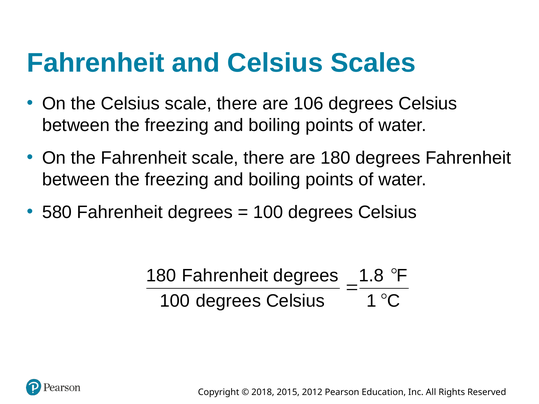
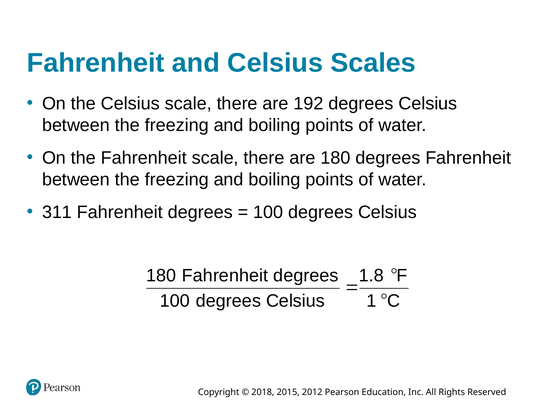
106: 106 -> 192 (309, 104)
580: 580 -> 311 (57, 212)
